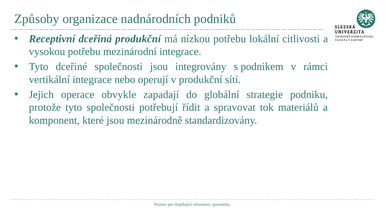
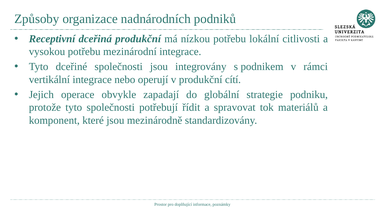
sítí: sítí -> cítí (233, 79)
